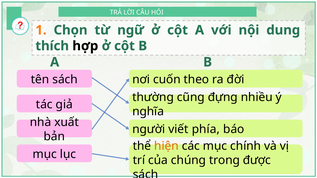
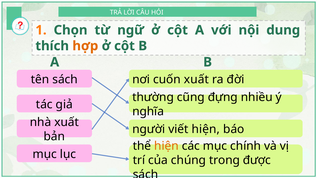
hợp colour: black -> orange (85, 46)
cuốn theo: theo -> xuất (196, 80)
viết phía: phía -> hiện (206, 129)
